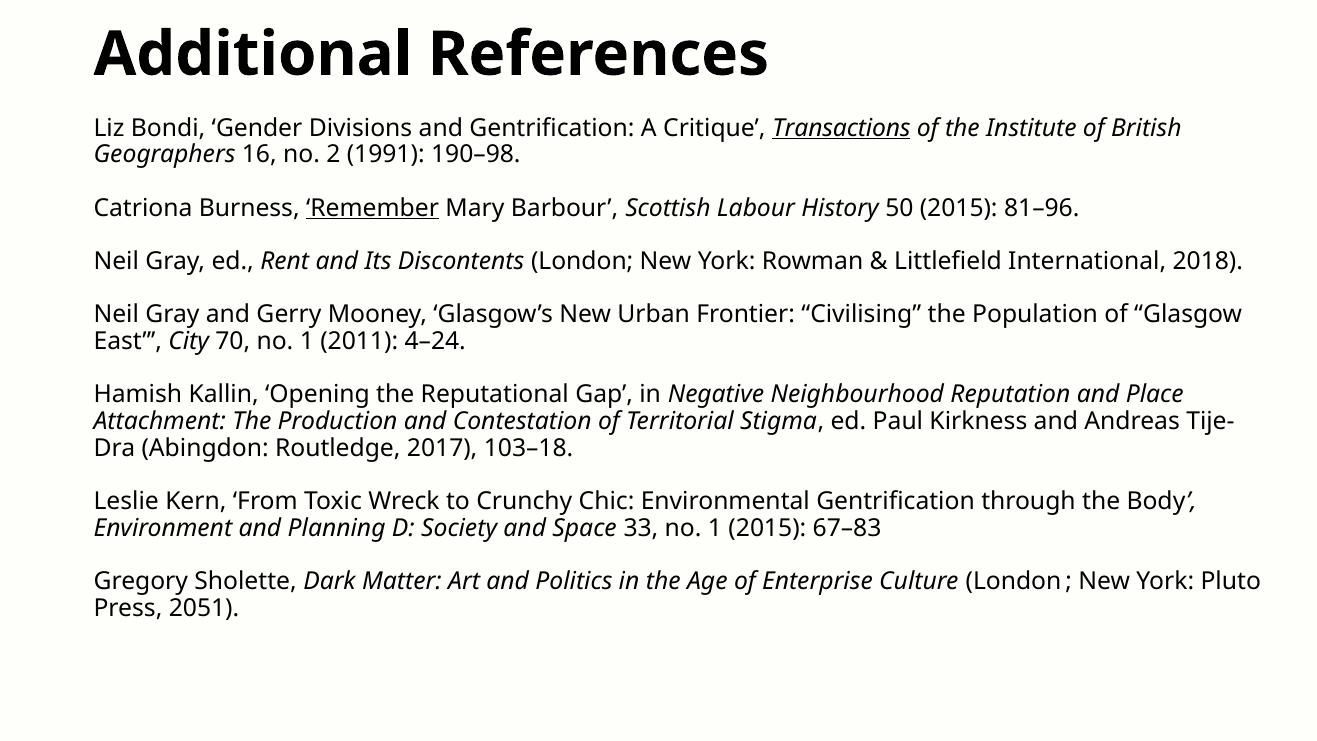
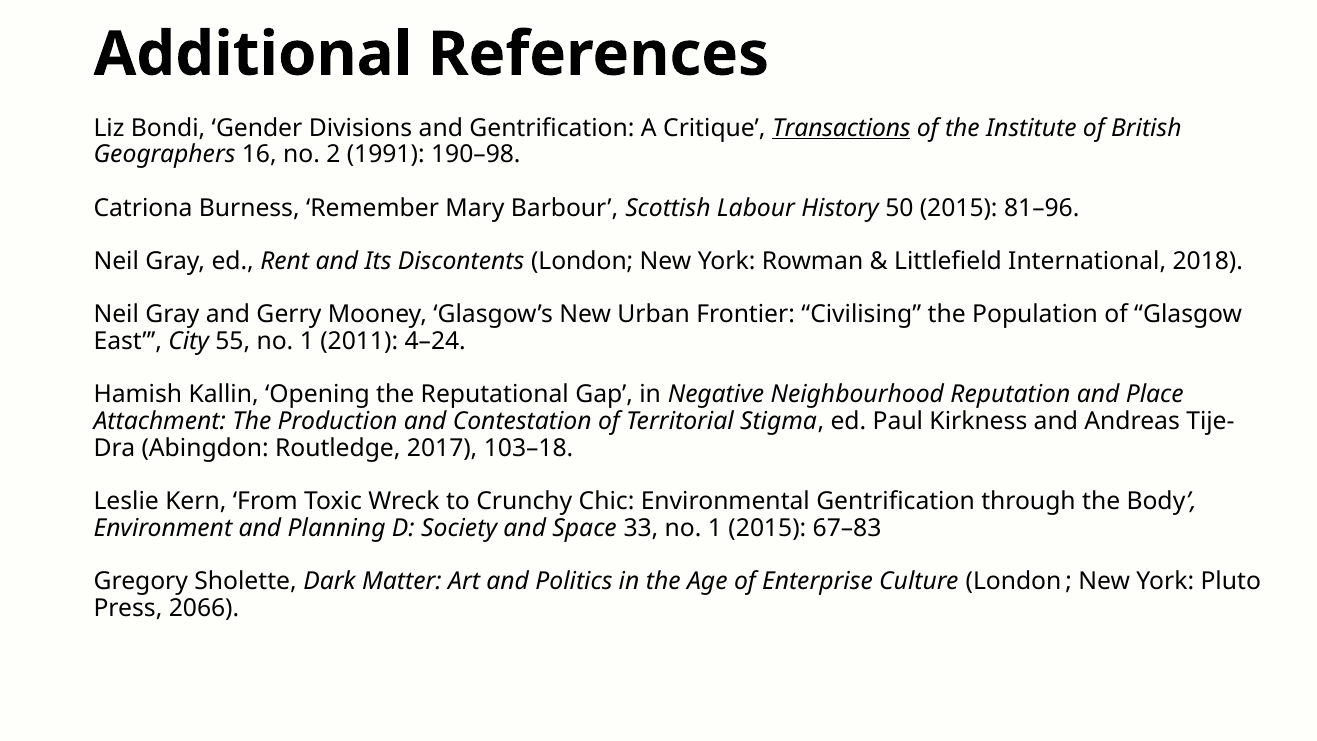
Remember underline: present -> none (373, 208)
70: 70 -> 55 (233, 341)
2051: 2051 -> 2066 (204, 608)
